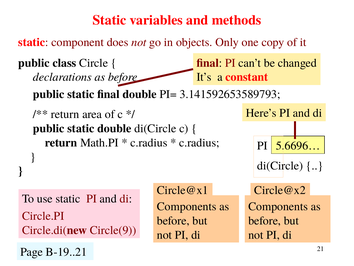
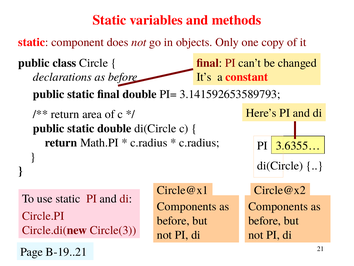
5.6696…: 5.6696… -> 3.6355… (298, 145)
Circle(9: Circle(9 -> Circle(3 (113, 230)
